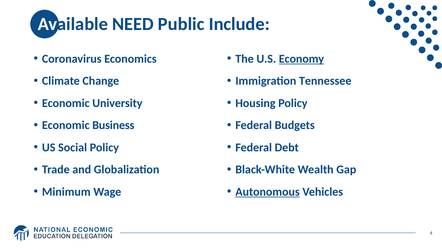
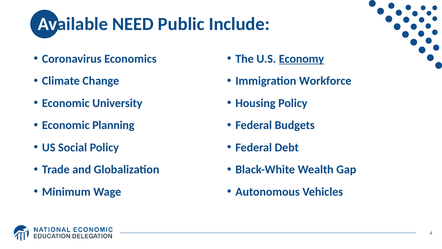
Tennessee: Tennessee -> Workforce (325, 81)
Business: Business -> Planning (113, 125)
Autonomous underline: present -> none (268, 191)
